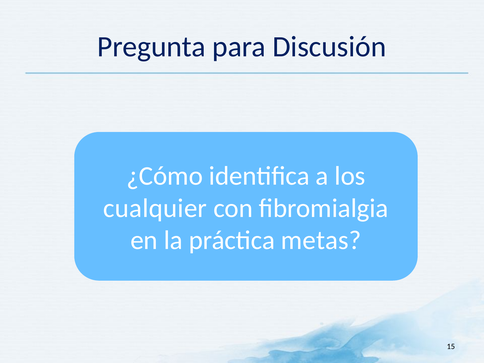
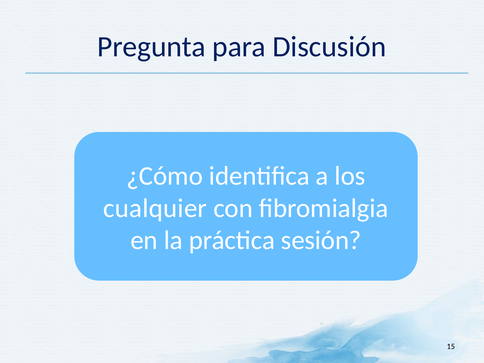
metas: metas -> sesión (321, 240)
